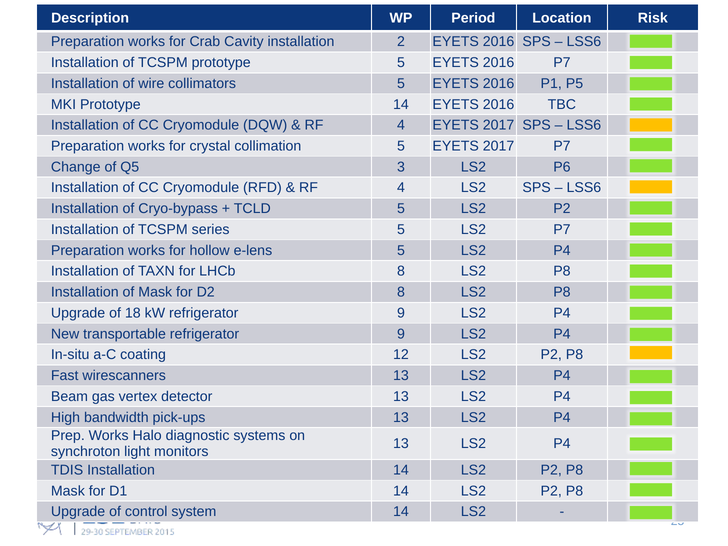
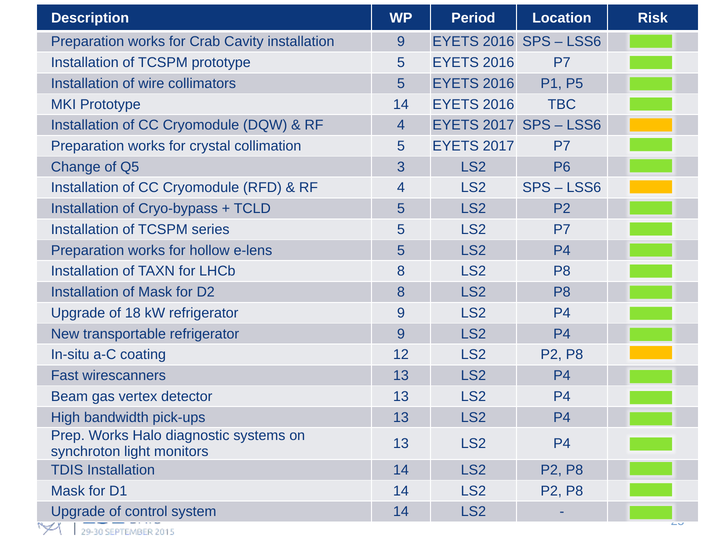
installation 2: 2 -> 9 (401, 42)
